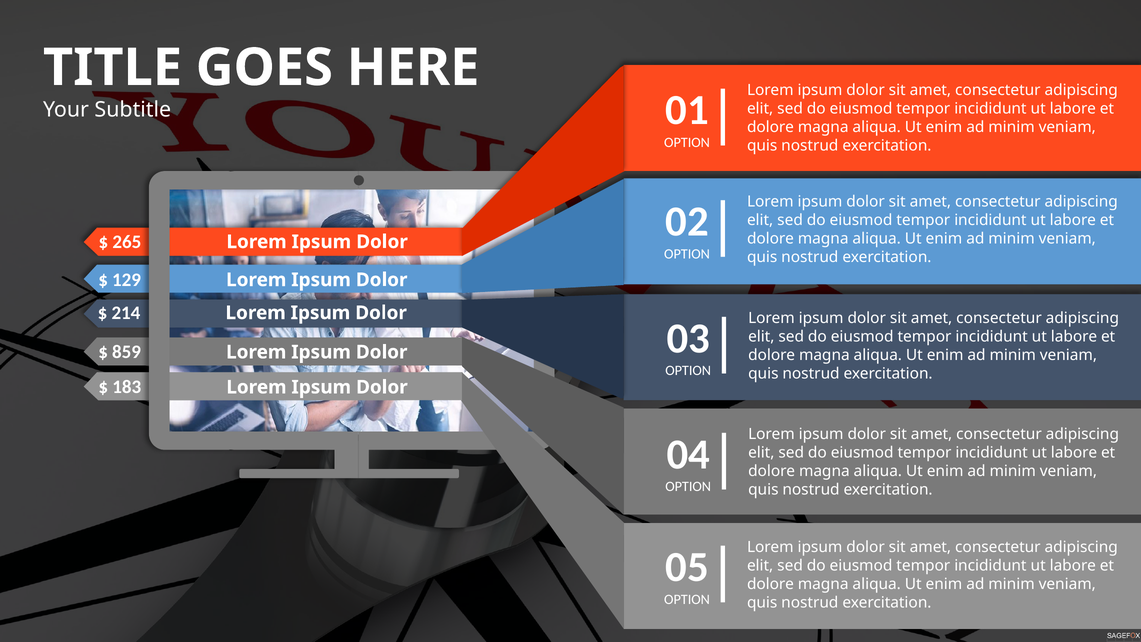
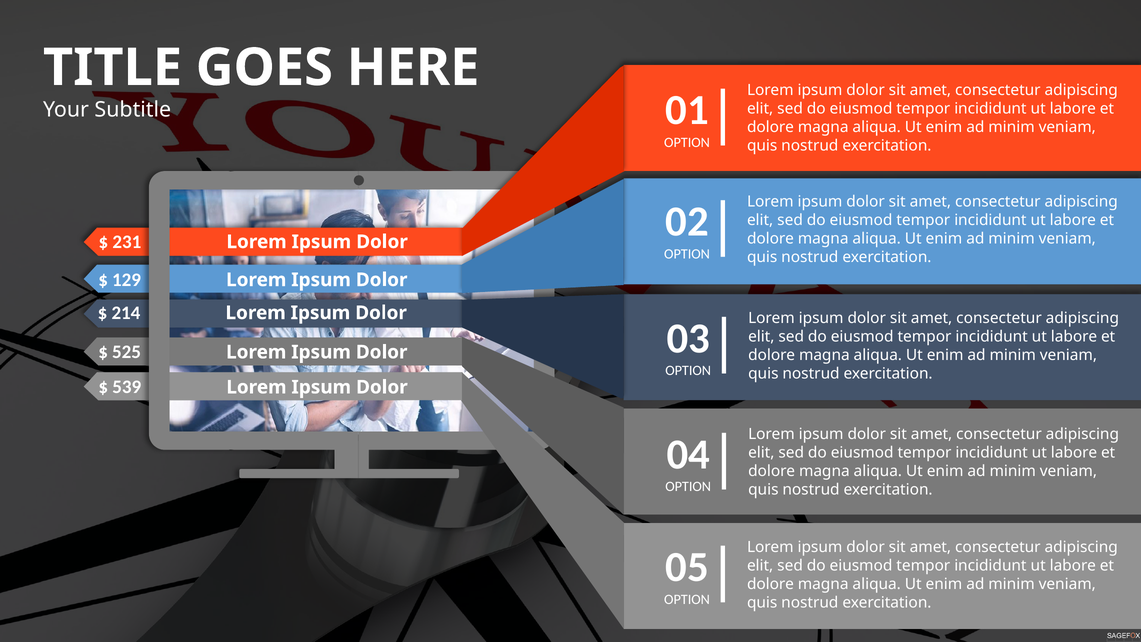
265: 265 -> 231 (127, 242)
859: 859 -> 525 (127, 352)
183: 183 -> 539 (127, 387)
